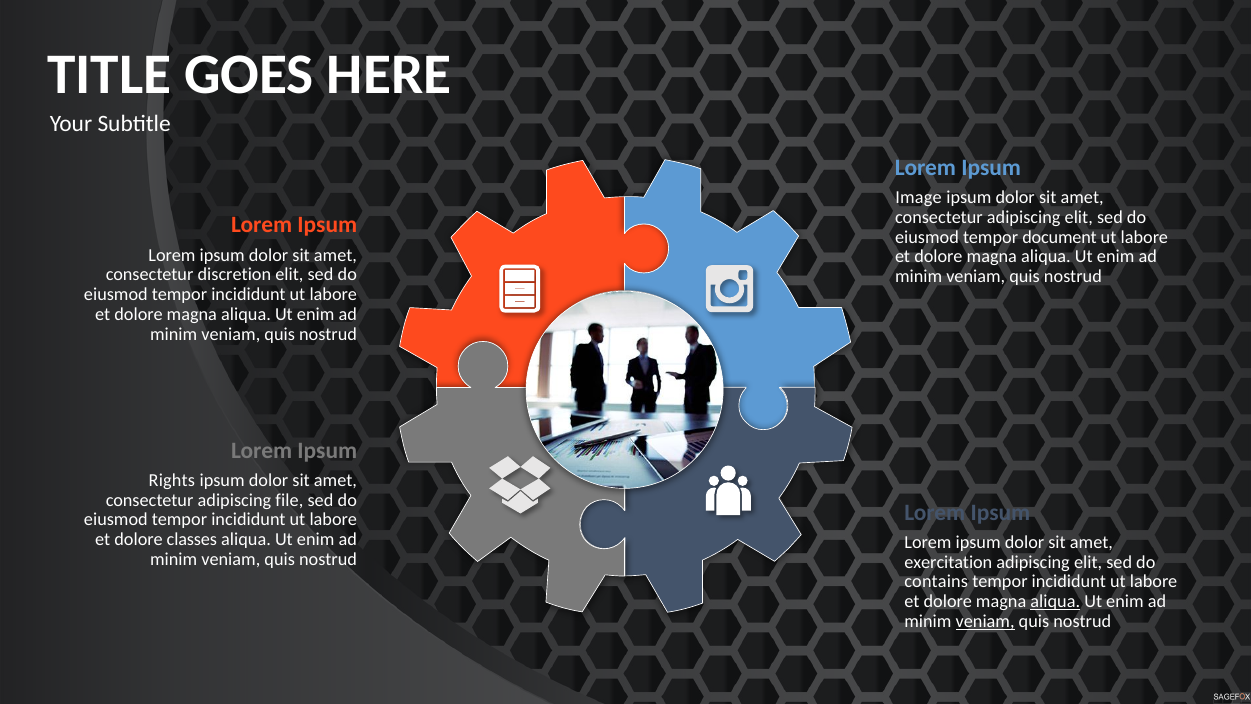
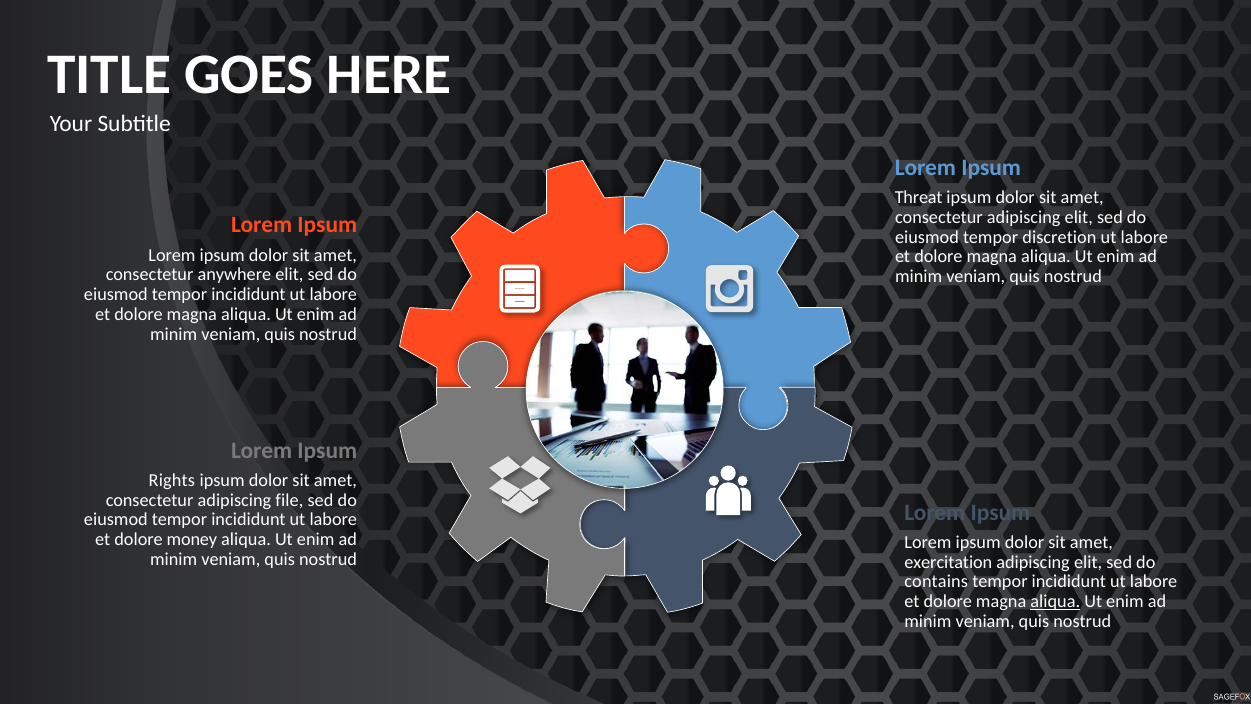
Image: Image -> Threat (919, 198)
document: document -> discretion (1059, 237)
discretion: discretion -> anywhere (234, 275)
classes: classes -> money (192, 539)
veniam underline: present -> none (985, 621)
